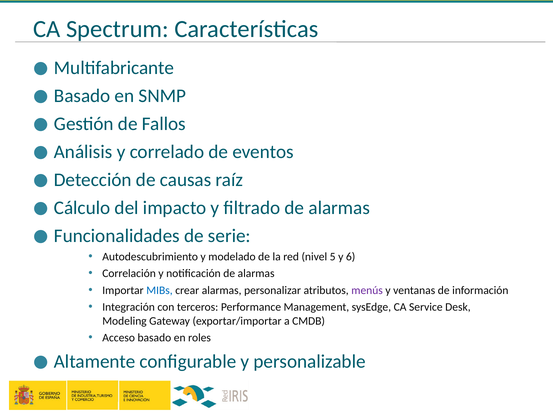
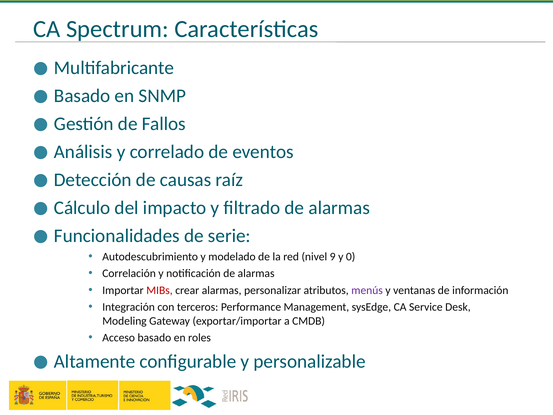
5: 5 -> 9 (333, 256)
6: 6 -> 0 (351, 256)
MIBs colour: blue -> red (159, 290)
